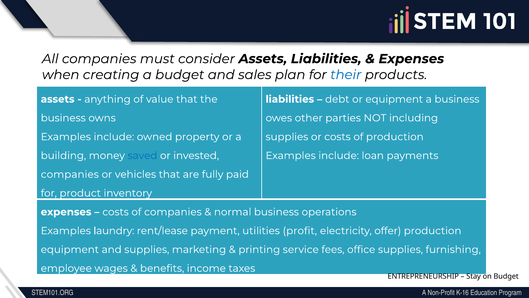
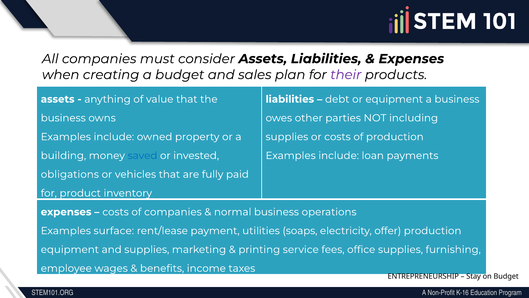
their colour: blue -> purple (346, 75)
companies: companies -> obligations (70, 174)
laundry: laundry -> surface (114, 230)
profit: profit -> soaps (300, 230)
